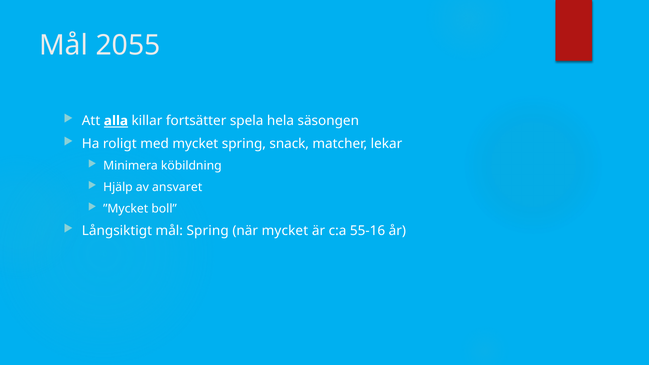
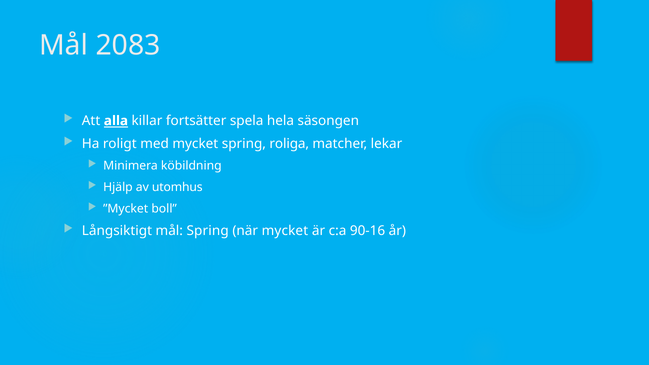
2055: 2055 -> 2083 (128, 46)
snack: snack -> roliga (289, 144)
ansvaret: ansvaret -> utomhus (177, 187)
55-16: 55-16 -> 90-16 (368, 231)
